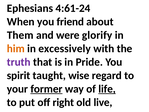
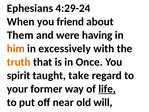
4:61-24: 4:61-24 -> 4:29-24 (73, 8)
glorify: glorify -> having (97, 35)
truth colour: purple -> orange (19, 62)
Pride: Pride -> Once (89, 62)
wise: wise -> take (79, 75)
former underline: present -> none (46, 89)
right: right -> near (63, 102)
live: live -> will (103, 102)
